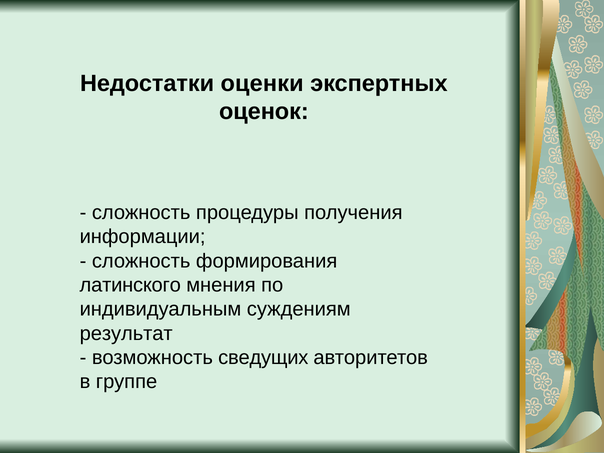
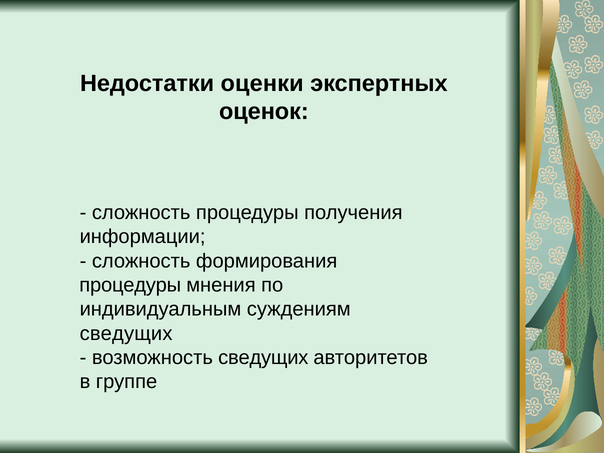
латинского: латинского -> процедуры (130, 285)
результат: результат -> сведущих (126, 333)
